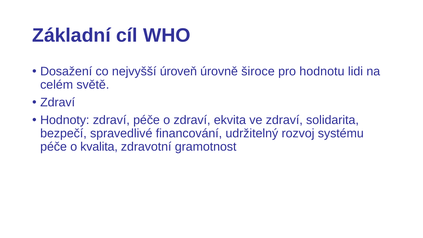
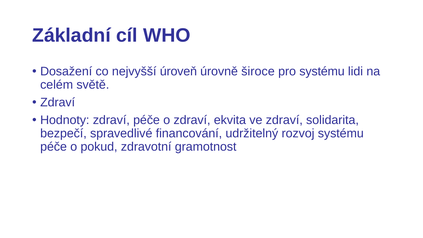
pro hodnotu: hodnotu -> systému (322, 71)
kvalita: kvalita -> pokud (99, 147)
